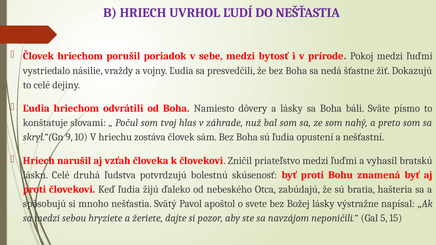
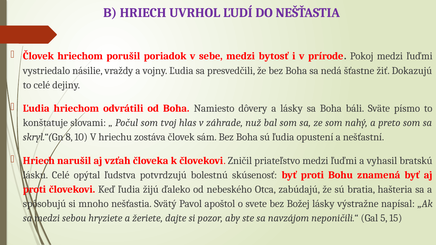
9: 9 -> 8 (69, 137)
druhá: druhá -> opýtal (87, 175)
